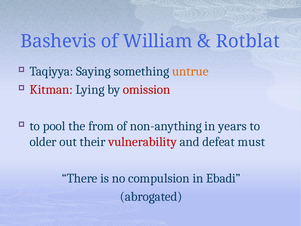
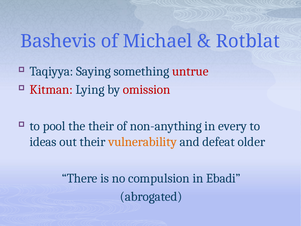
William: William -> Michael (158, 41)
untrue colour: orange -> red (190, 71)
the from: from -> their (101, 126)
years: years -> every (233, 126)
older: older -> ideas (43, 142)
vulnerability colour: red -> orange (143, 142)
must: must -> older (251, 142)
